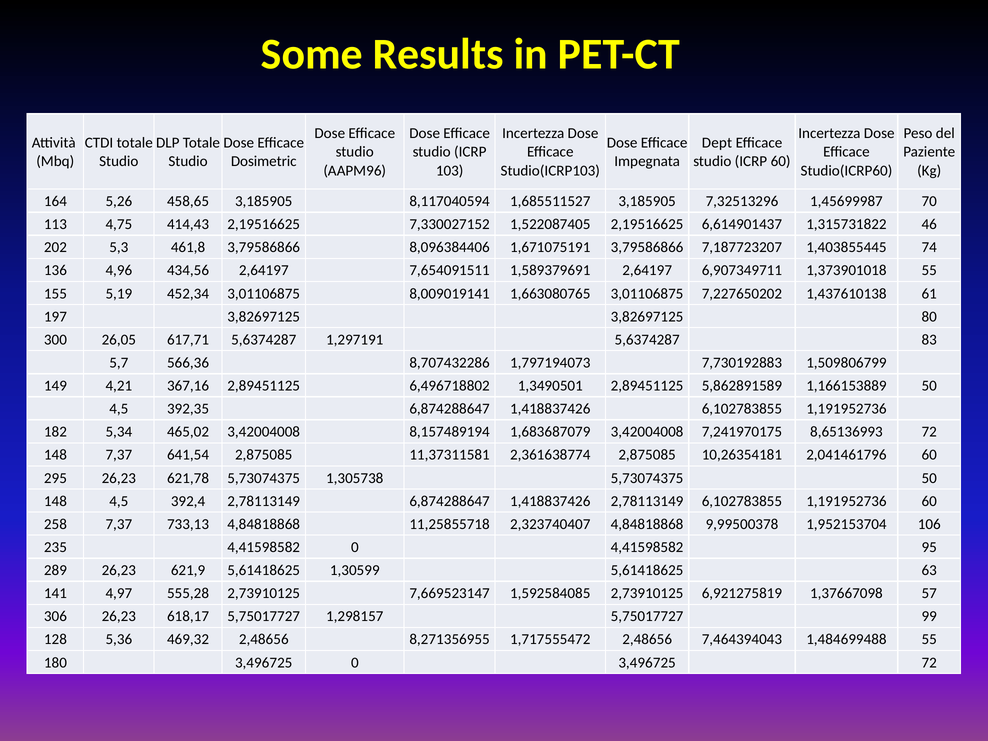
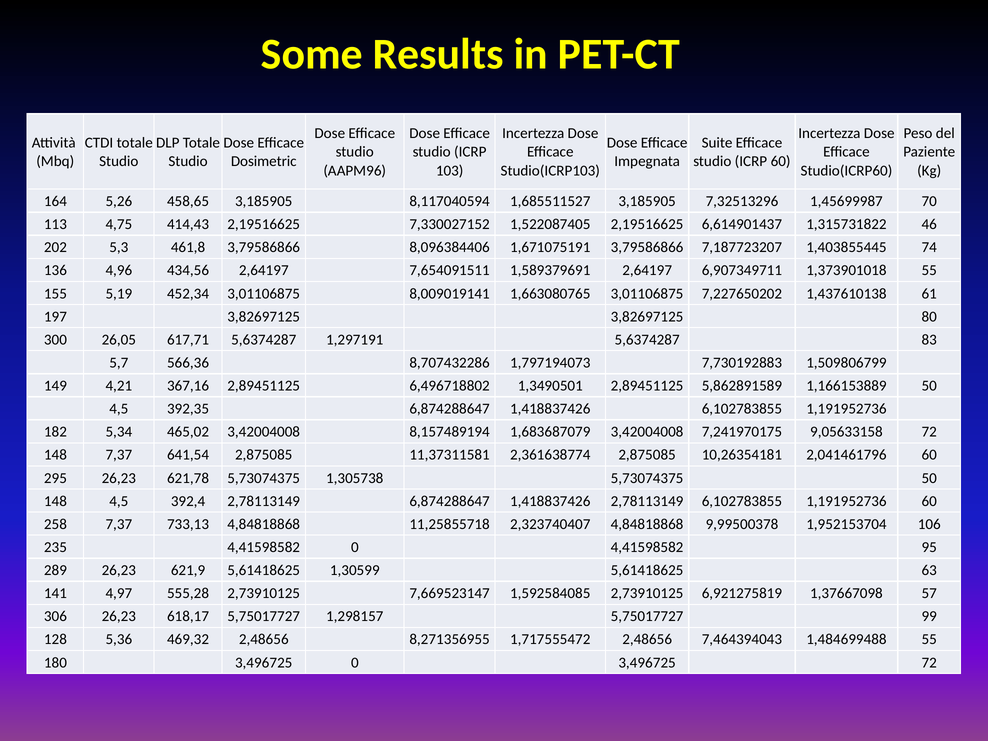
Dept: Dept -> Suite (717, 143)
8,65136993: 8,65136993 -> 9,05633158 (846, 432)
